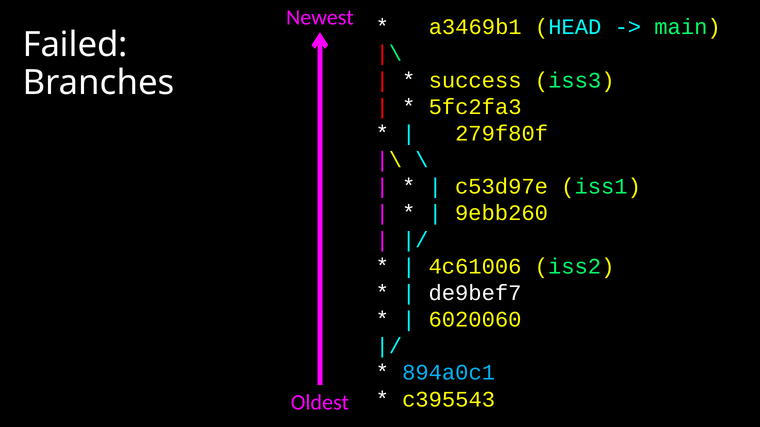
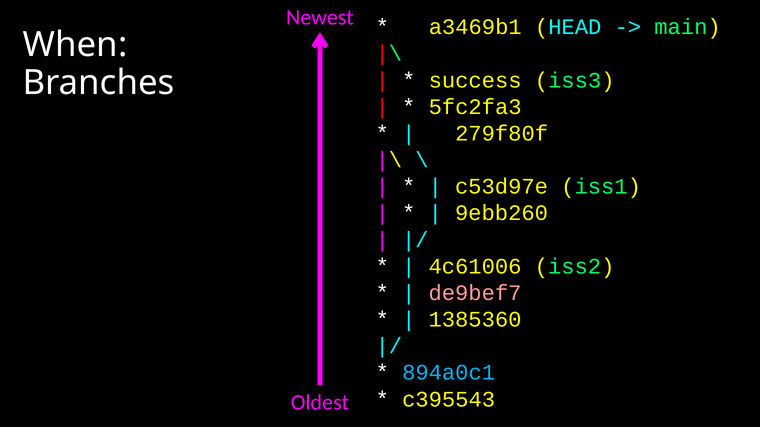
Failed: Failed -> When (75, 45)
de9bef7 colour: white -> pink (475, 293)
6020060: 6020060 -> 1385360 (475, 320)
